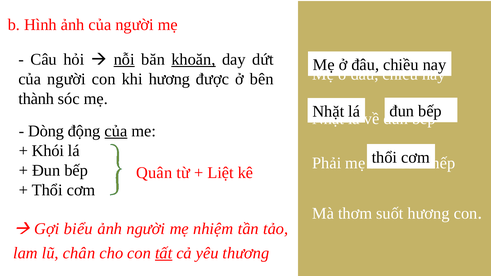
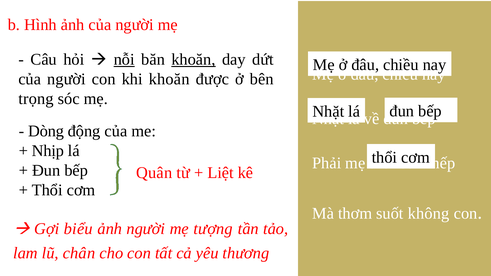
khi hương: hương -> khoăn (169, 79)
thành: thành -> trọng (36, 99)
của underline: present -> none (116, 131)
Khói: Khói -> Nhịp (48, 151)
suốt hương: hương -> không (429, 214)
nhiệm: nhiệm -> tượng (213, 229)
tất underline: present -> none (164, 253)
